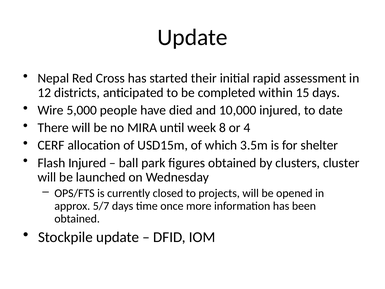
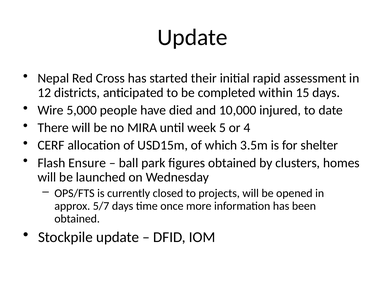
8: 8 -> 5 (223, 128)
Flash Injured: Injured -> Ensure (87, 163)
cluster: cluster -> homes (341, 163)
